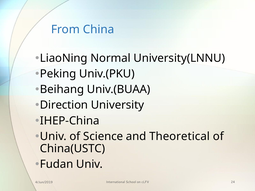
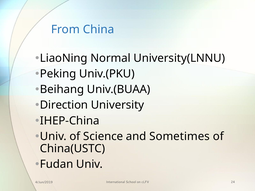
Theoretical: Theoretical -> Sometimes (180, 136)
